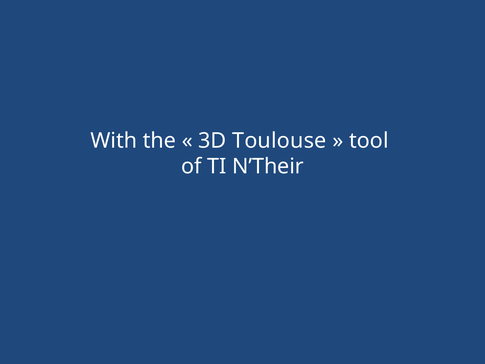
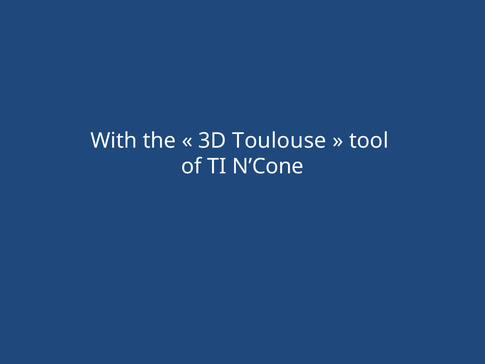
N’Their: N’Their -> N’Cone (268, 166)
